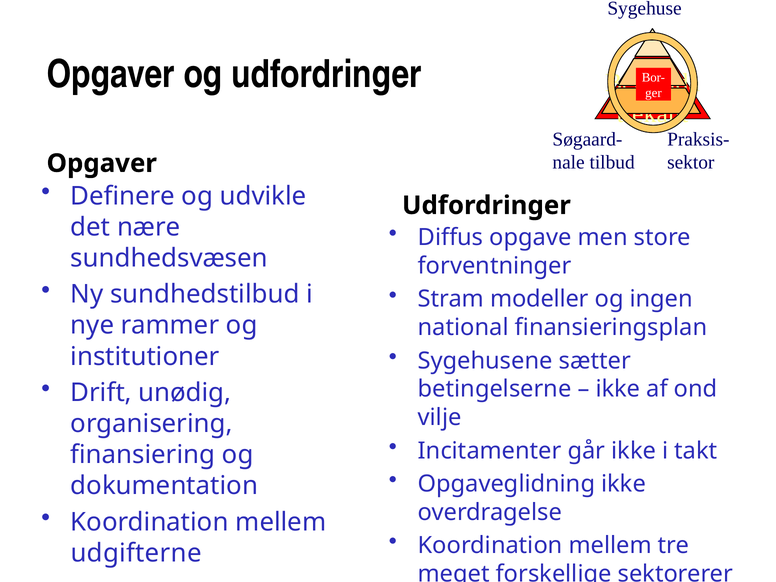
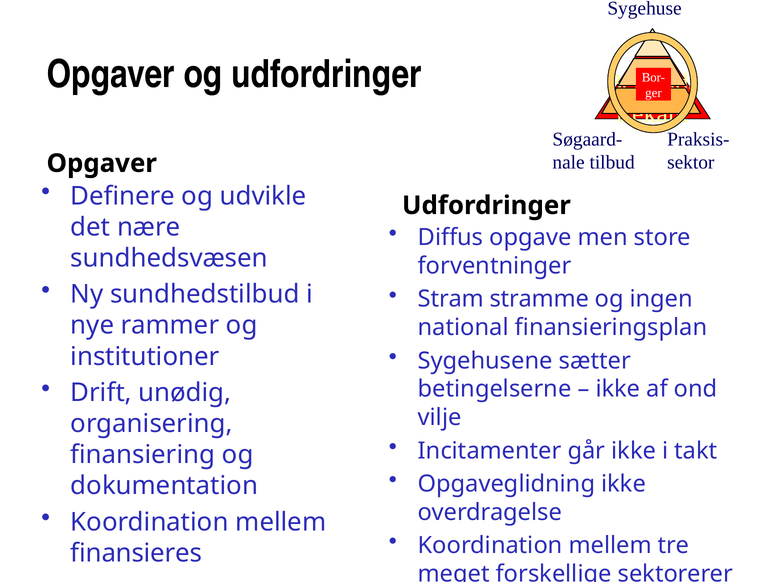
modeller: modeller -> stramme (539, 299)
udgifterne: udgifterne -> finansieres (136, 553)
